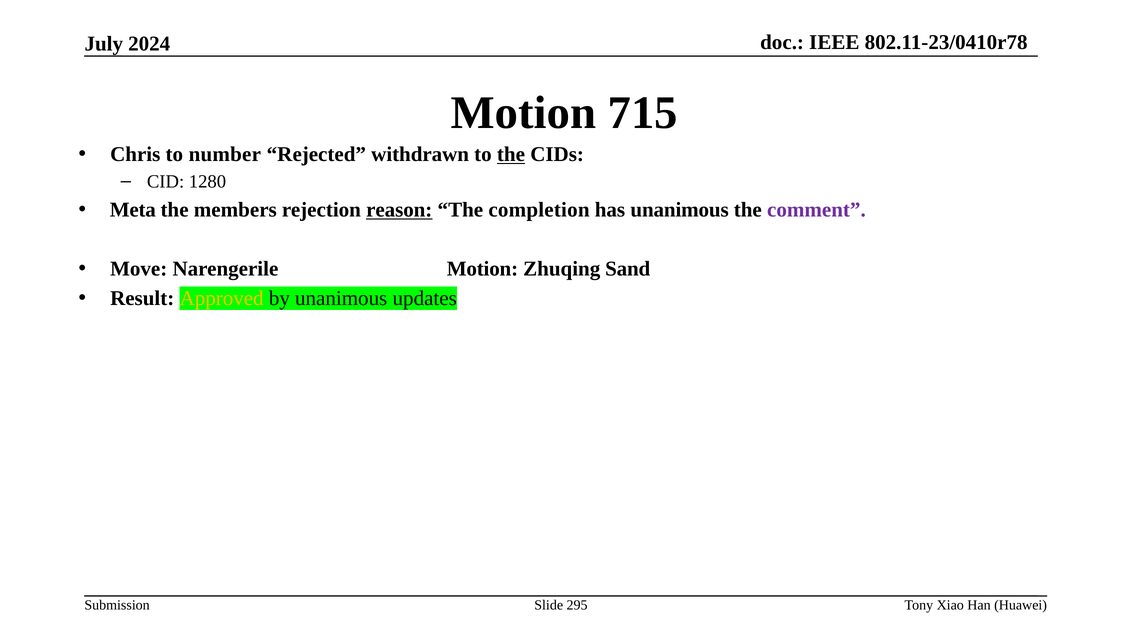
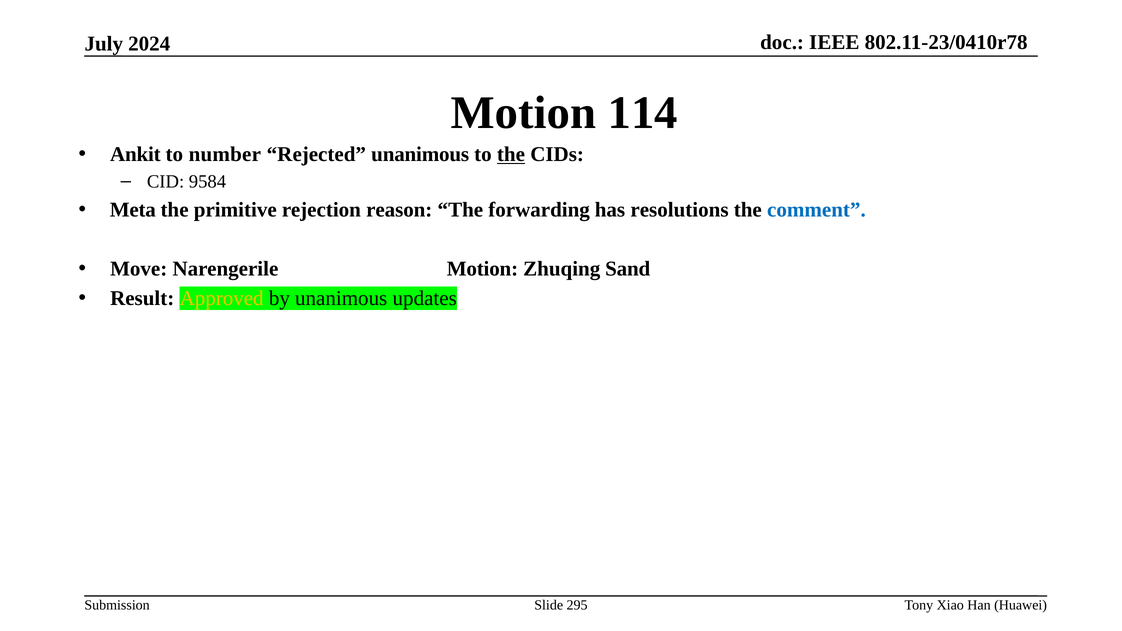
715: 715 -> 114 (643, 113)
Chris: Chris -> Ankit (135, 154)
Rejected withdrawn: withdrawn -> unanimous (420, 154)
1280: 1280 -> 9584 (207, 182)
members: members -> primitive (235, 210)
reason underline: present -> none (399, 210)
completion: completion -> forwarding (539, 210)
has unanimous: unanimous -> resolutions (680, 210)
comment colour: purple -> blue (816, 210)
